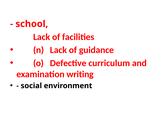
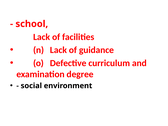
writing: writing -> degree (80, 74)
